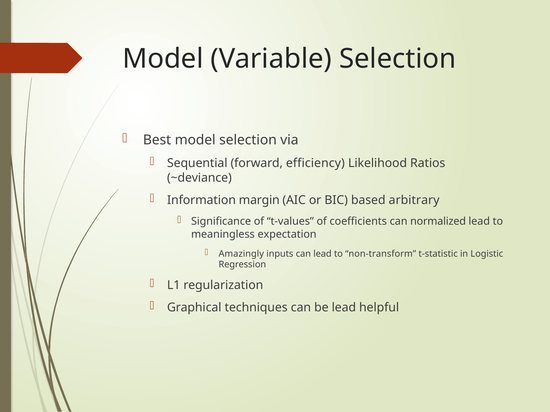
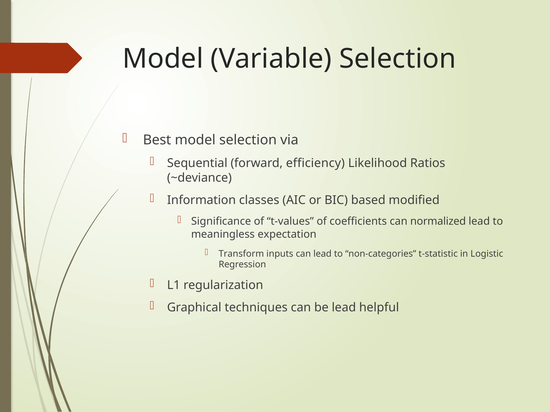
margin: margin -> classes (259, 200)
arbitrary: arbitrary -> modified (414, 200)
Amazingly: Amazingly -> Transform (241, 254)
non-transform: non-transform -> non-categories (381, 254)
